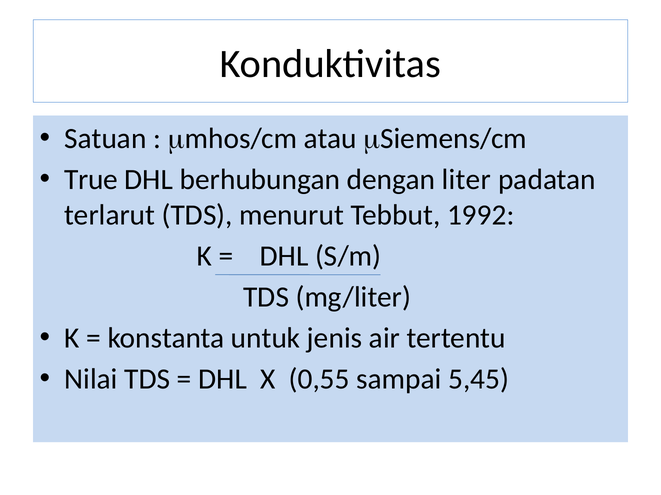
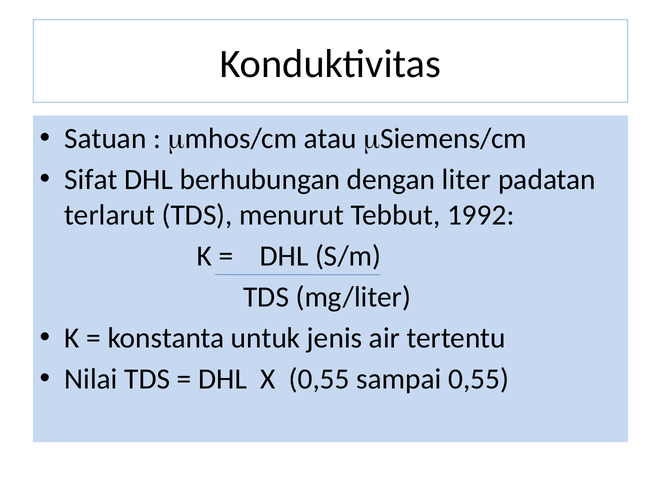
True: True -> Sifat (91, 180)
sampai 5,45: 5,45 -> 0,55 (479, 380)
